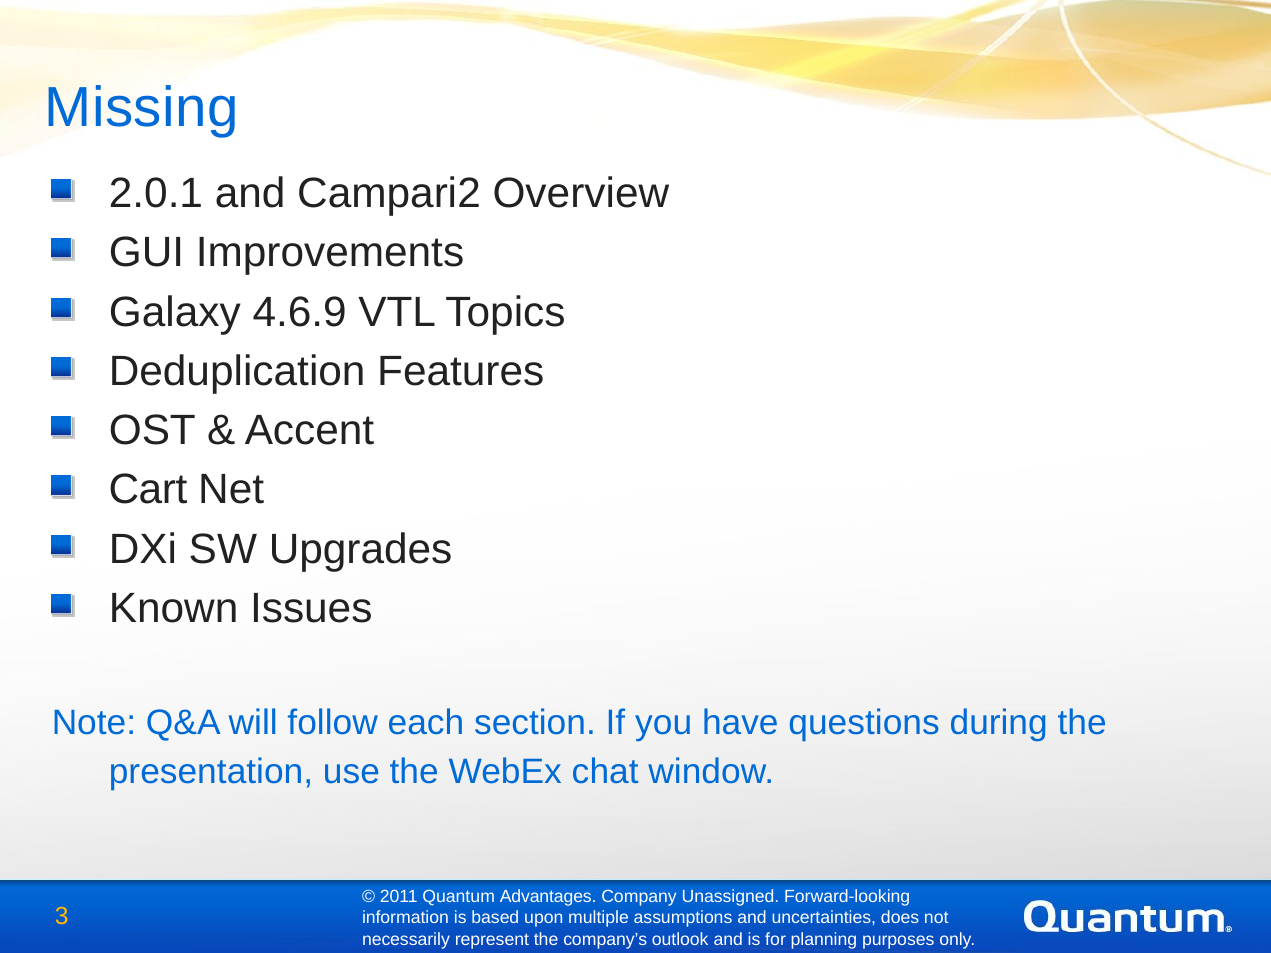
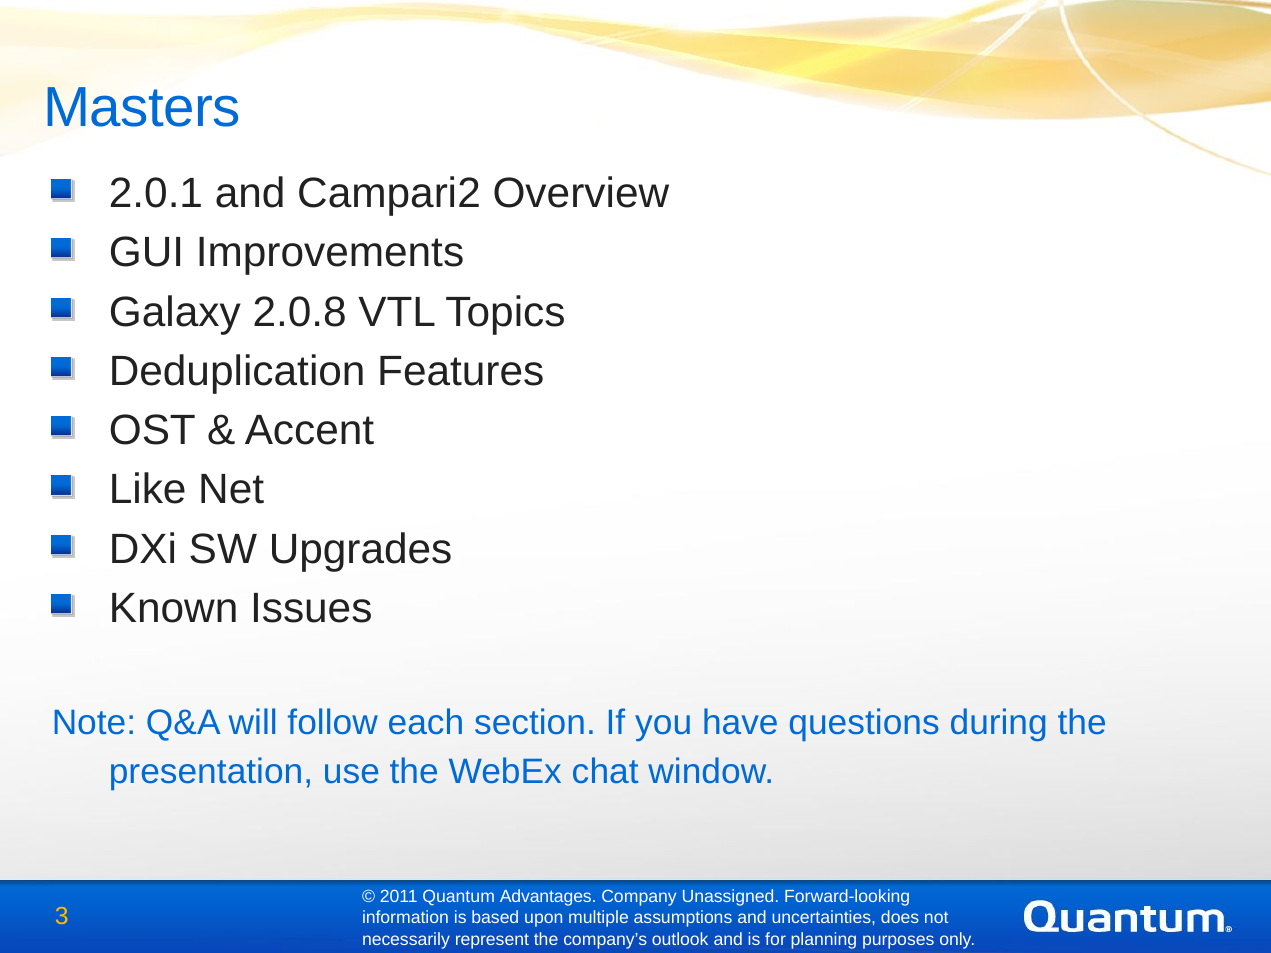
Missing: Missing -> Masters (142, 108)
4.6.9: 4.6.9 -> 2.0.8 (300, 312)
Cart: Cart -> Like (148, 490)
